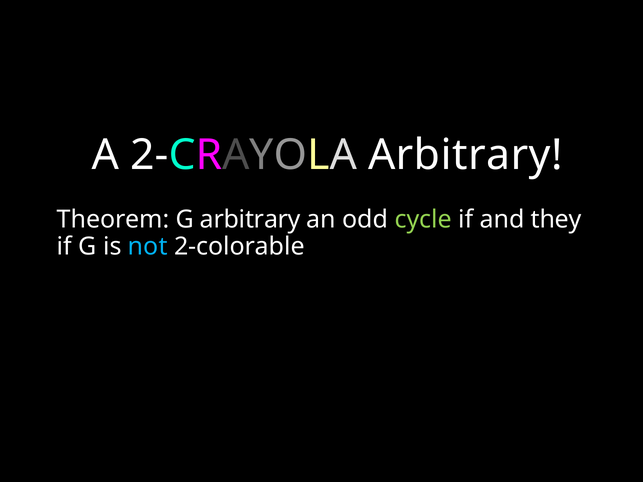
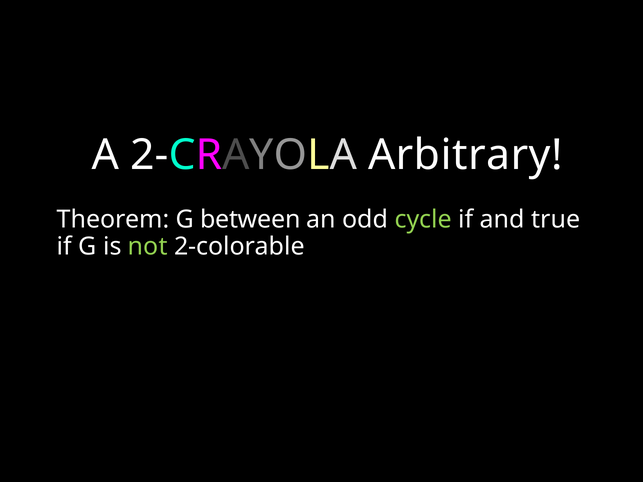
G arbitrary: arbitrary -> between (250, 220)
they: they -> true (556, 220)
not colour: light blue -> light green (148, 247)
